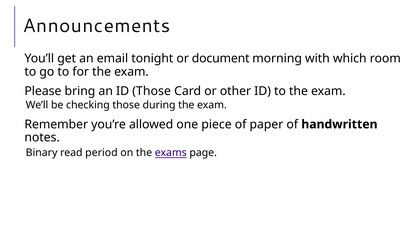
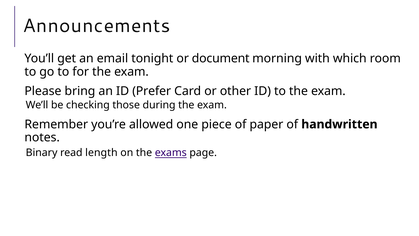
ID Those: Those -> Prefer (152, 91)
period: period -> length (101, 153)
